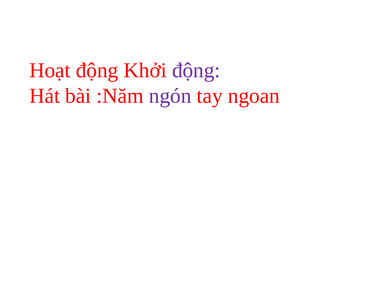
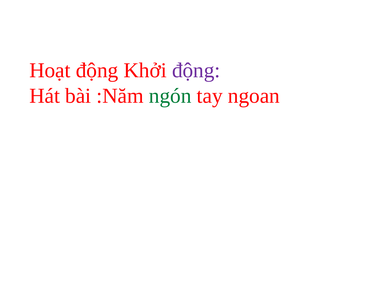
ngón colour: purple -> green (170, 96)
